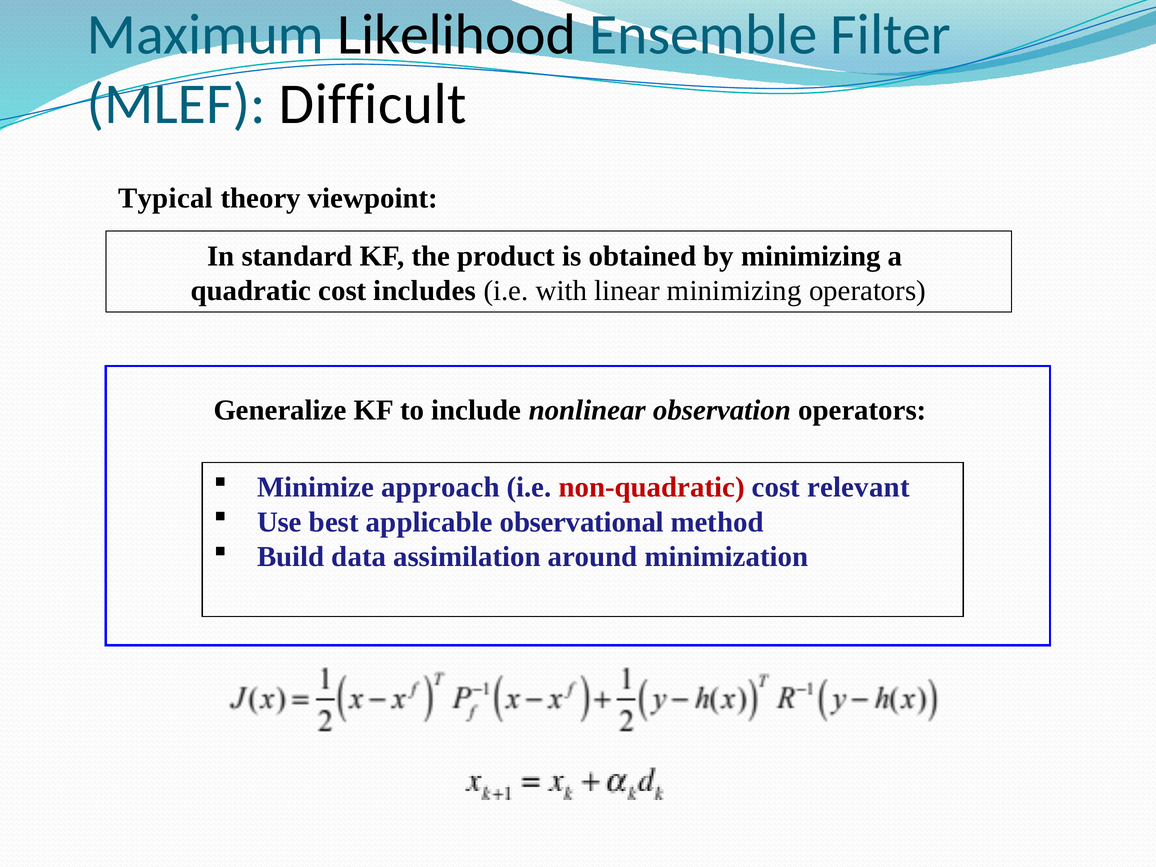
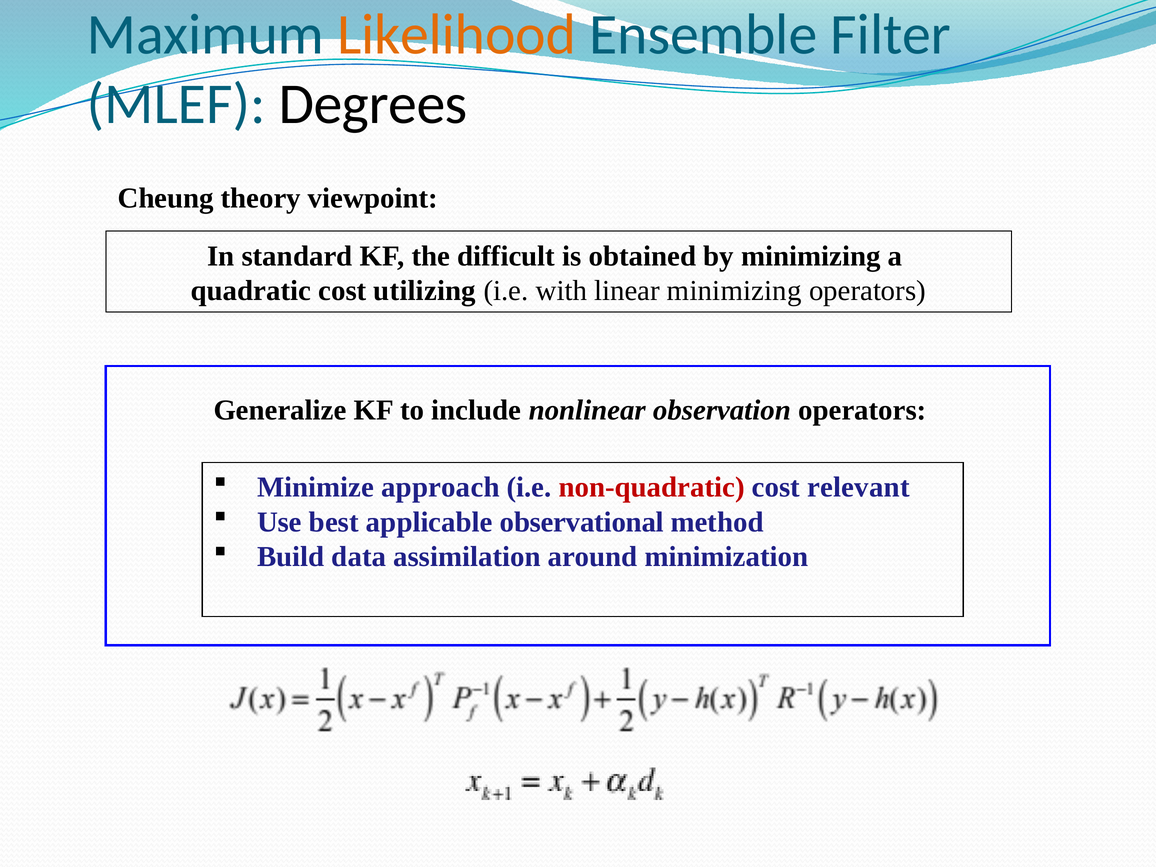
Likelihood colour: black -> orange (457, 35)
Difficult: Difficult -> Degrees (373, 104)
Typical: Typical -> Cheung (166, 198)
product: product -> difficult (506, 256)
includes: includes -> utilizing (425, 291)
